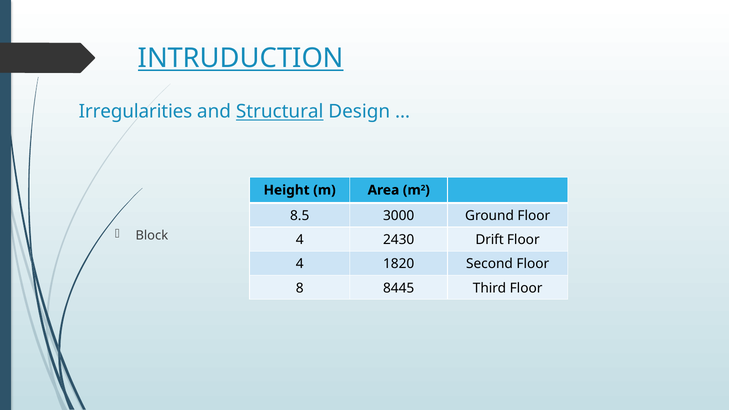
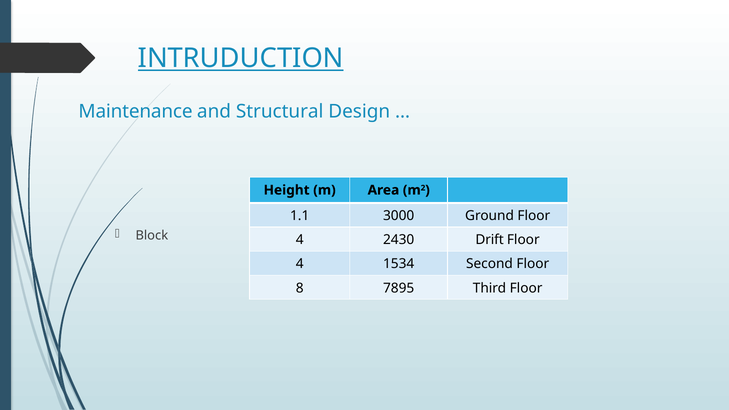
Irregularities: Irregularities -> Maintenance (136, 112)
Structural underline: present -> none (280, 112)
8.5: 8.5 -> 1.1 (300, 216)
1820: 1820 -> 1534 (399, 264)
8445: 8445 -> 7895 (399, 288)
